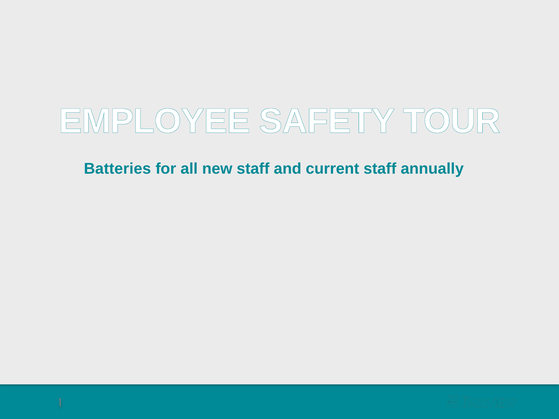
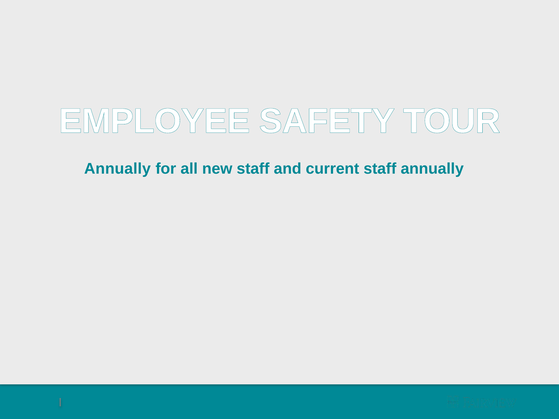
Batteries: Batteries -> Annually (117, 169)
